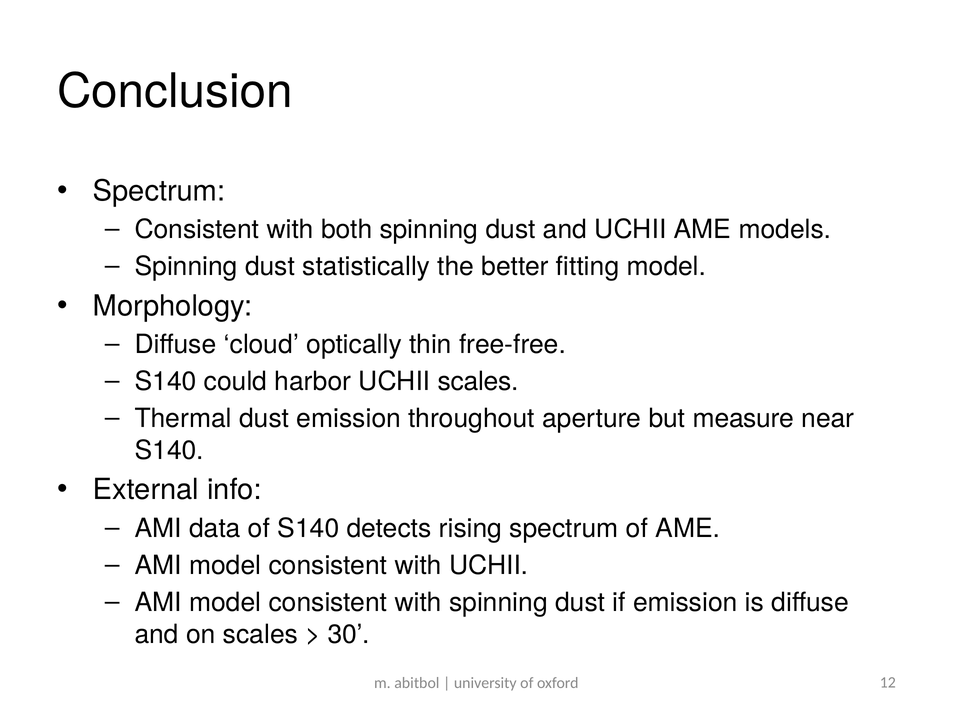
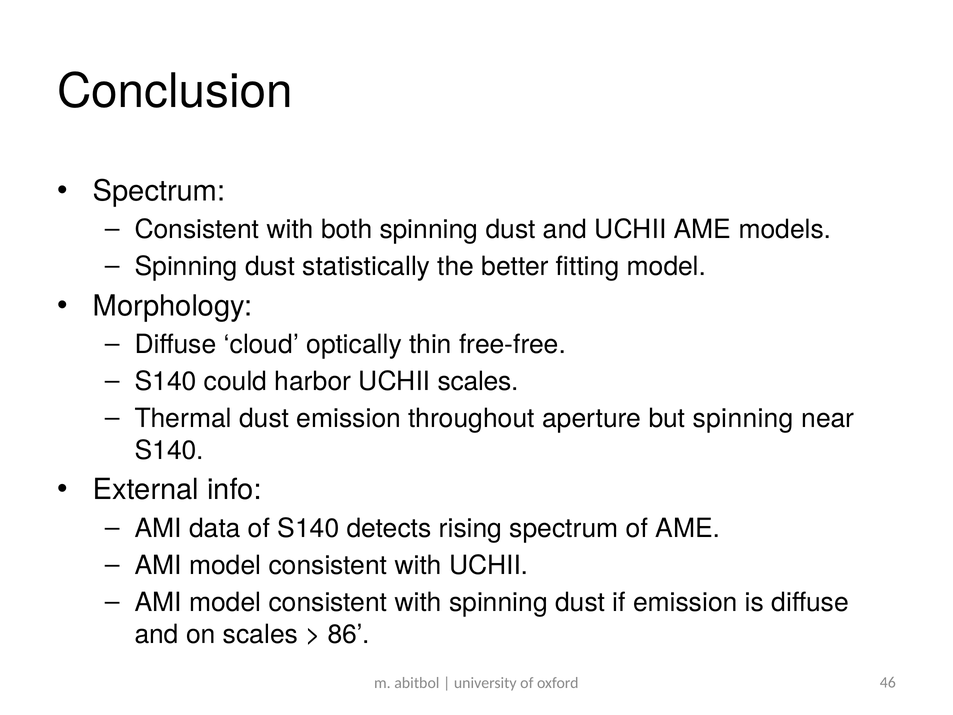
but measure: measure -> spinning (743, 419)
30: 30 -> 86 (349, 634)
12: 12 -> 46 (888, 682)
